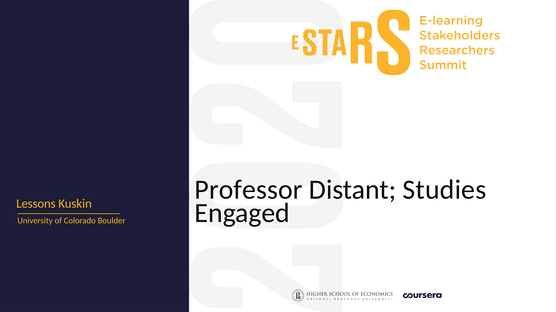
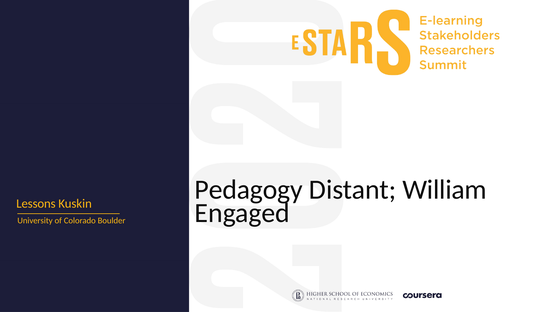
Professor: Professor -> Pedagogy (249, 190)
Studies: Studies -> William (445, 190)
